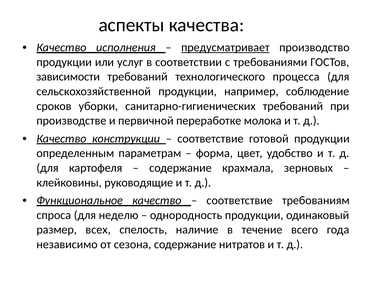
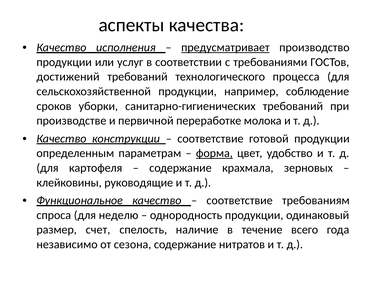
зависимости: зависимости -> достижений (68, 77)
форма underline: none -> present (214, 153)
всех: всех -> счет (98, 229)
